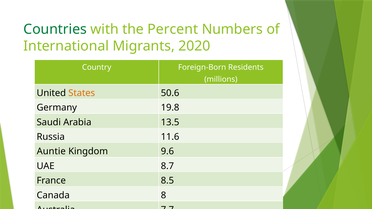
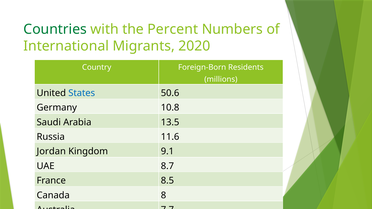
States colour: orange -> blue (82, 93)
19.8: 19.8 -> 10.8 (170, 108)
Auntie: Auntie -> Jordan (51, 152)
9.6: 9.6 -> 9.1 (167, 152)
